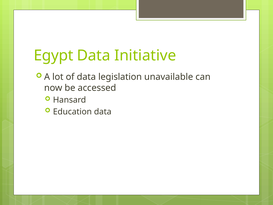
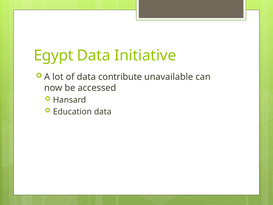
legislation: legislation -> contribute (120, 77)
